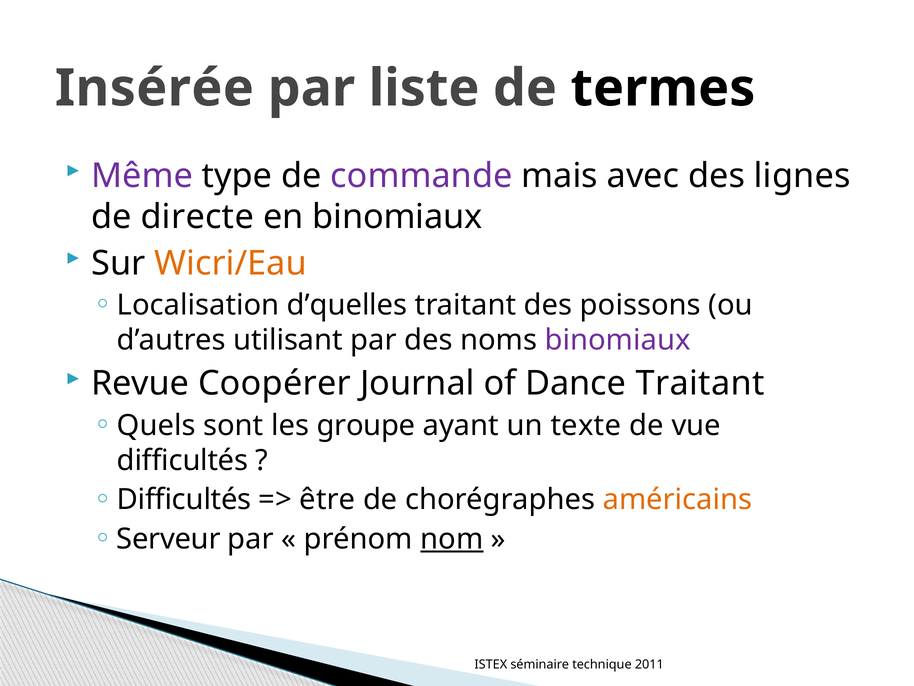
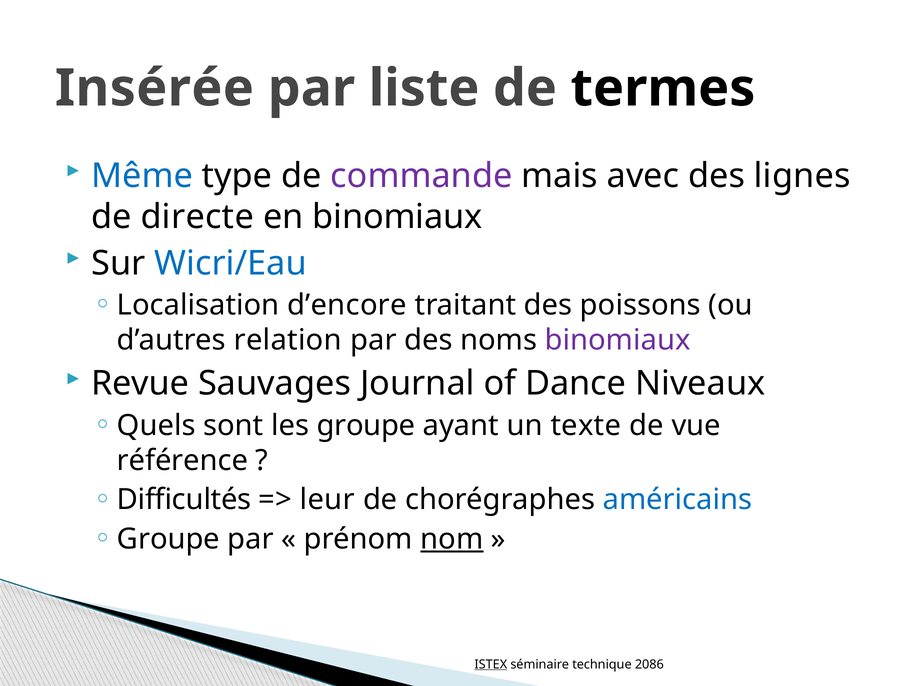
Même colour: purple -> blue (142, 176)
Wicri/Eau colour: orange -> blue (231, 263)
d’quelles: d’quelles -> d’encore (347, 305)
utilisant: utilisant -> relation (288, 340)
Coopérer: Coopérer -> Sauvages (275, 383)
Dance Traitant: Traitant -> Niveaux (700, 383)
difficultés: difficultés -> référence (182, 460)
être: être -> leur (327, 499)
américains colour: orange -> blue (678, 499)
Serveur: Serveur -> Groupe (168, 539)
ISTEX underline: none -> present (491, 664)
2011: 2011 -> 2086 (649, 664)
